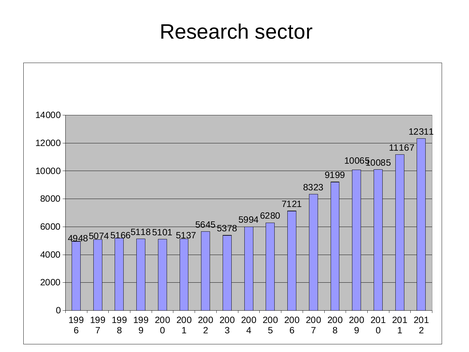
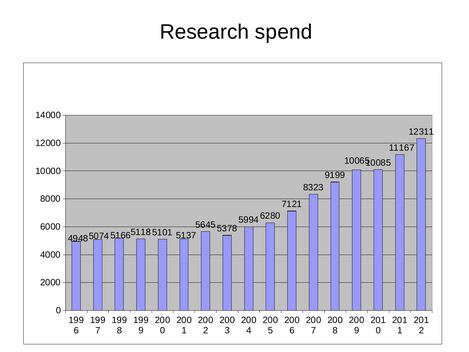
sector: sector -> spend (284, 32)
